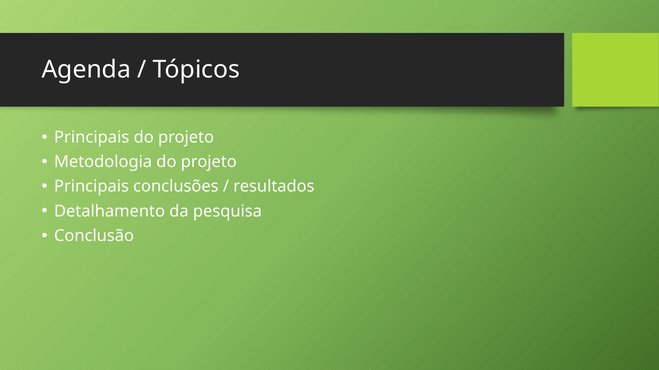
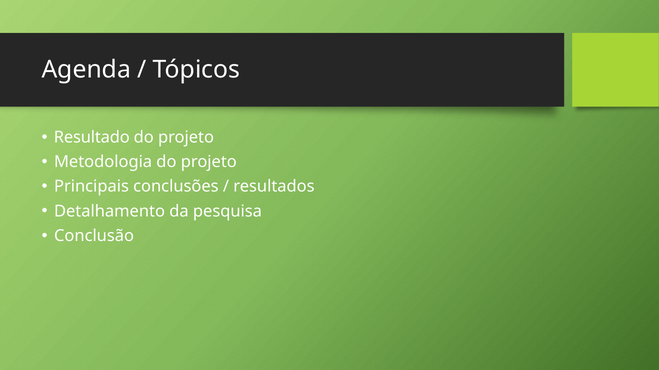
Principais: Principais -> Resultado (92, 138)
